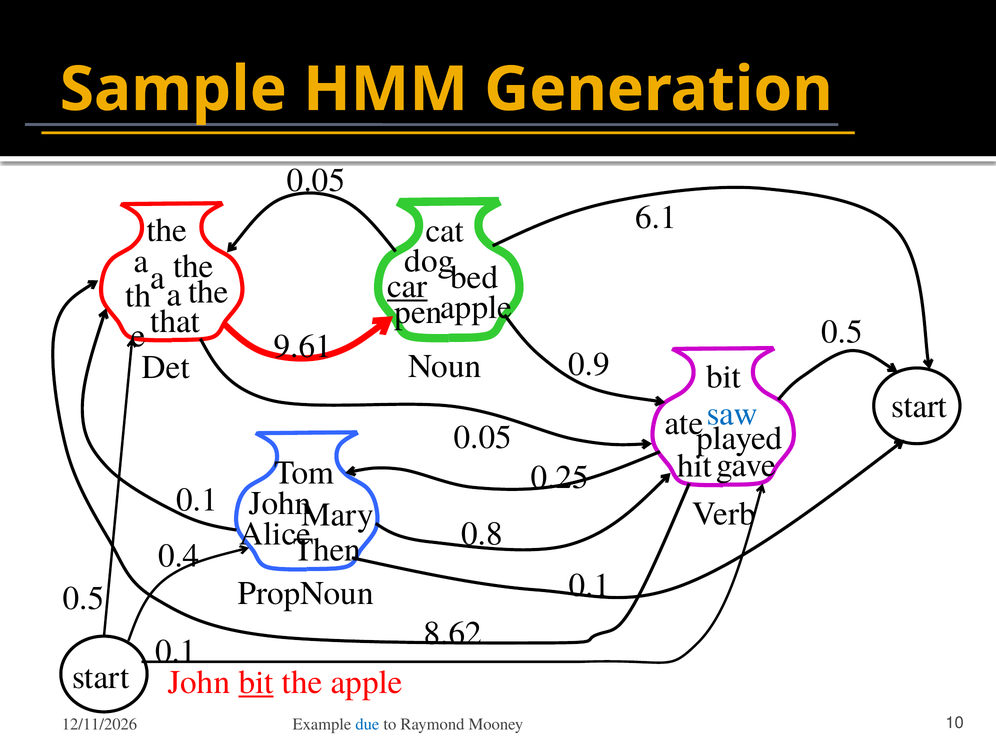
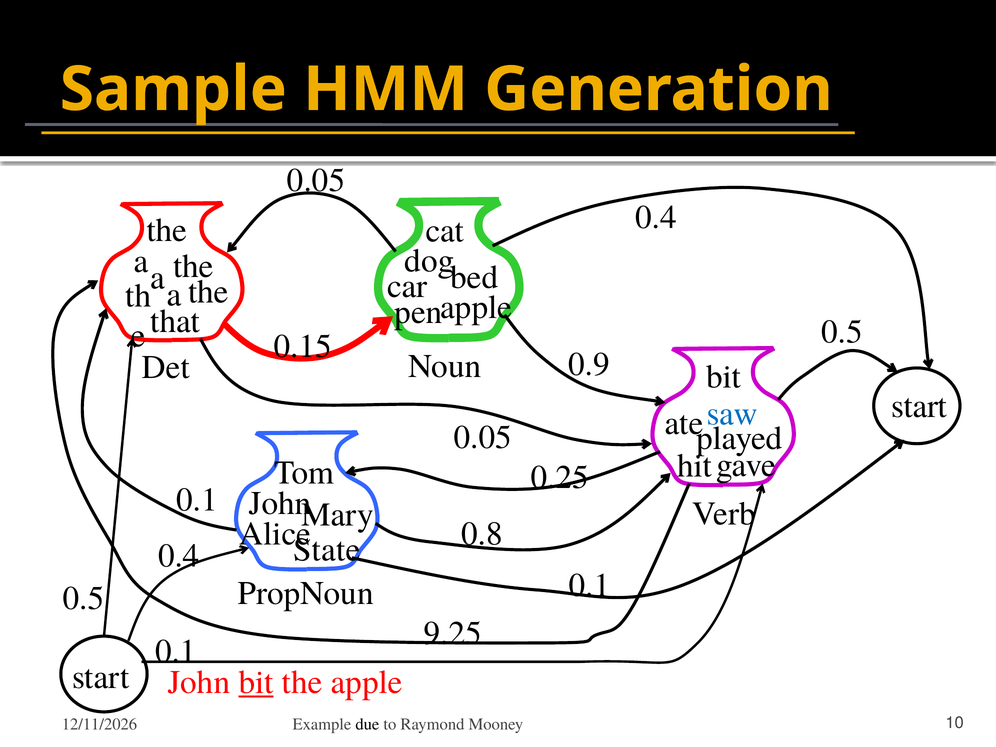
6.1: 6.1 -> 0.4 (656, 218)
car underline: present -> none (407, 286)
9.61: 9.61 -> 0.15 (303, 347)
Then: Then -> State (327, 550)
8.62: 8.62 -> 9.25 (453, 633)
due colour: blue -> black (367, 724)
